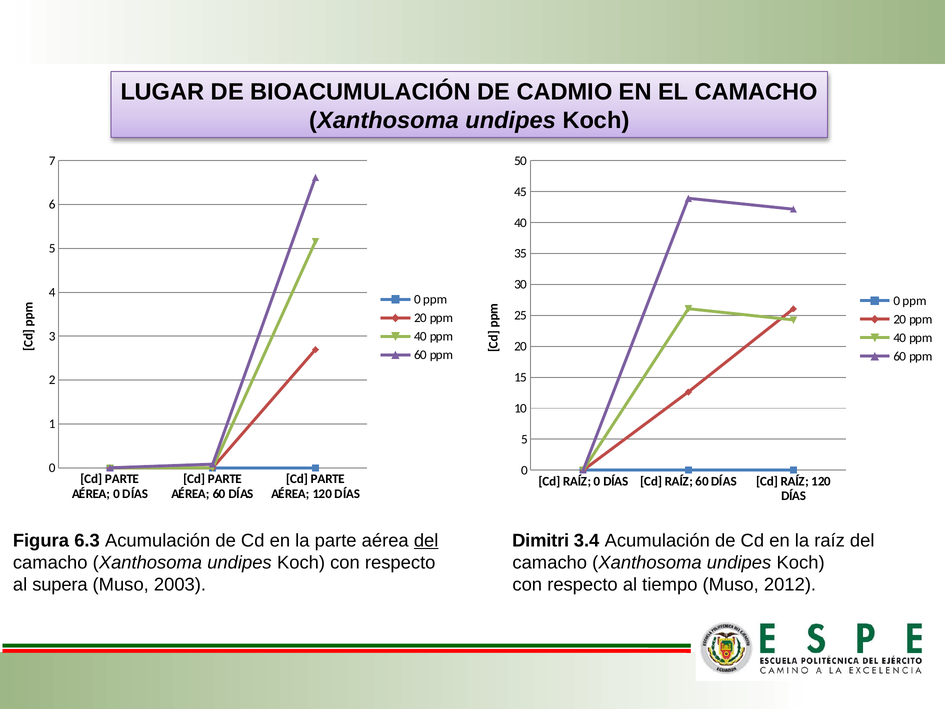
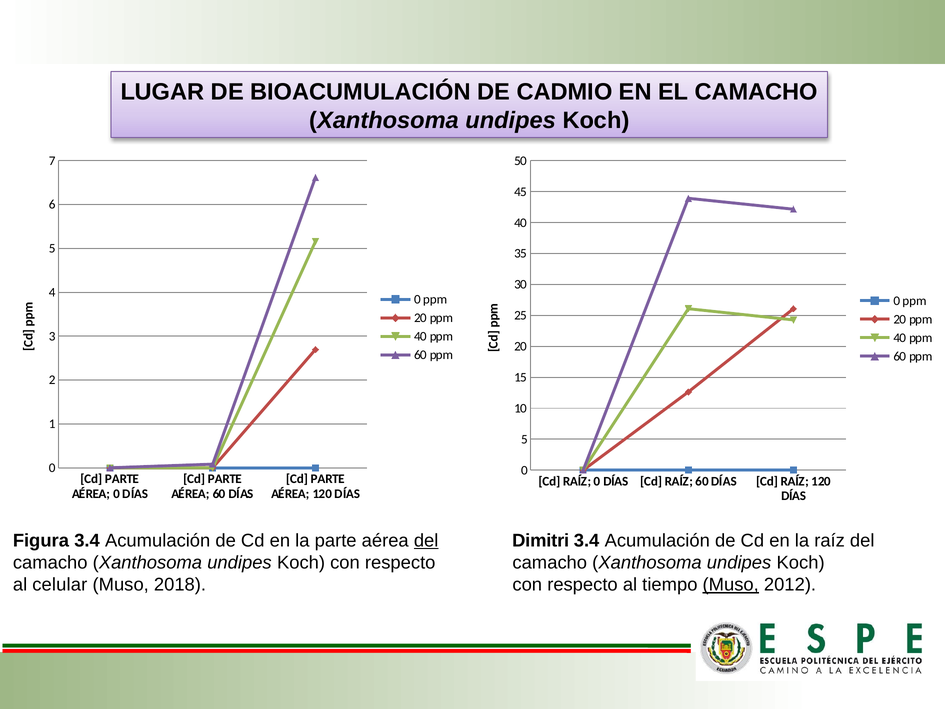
Figura 6.3: 6.3 -> 3.4 (87, 541)
supera: supera -> celular (60, 585)
2003: 2003 -> 2018 (180, 585)
Muso underline: none -> present (731, 585)
